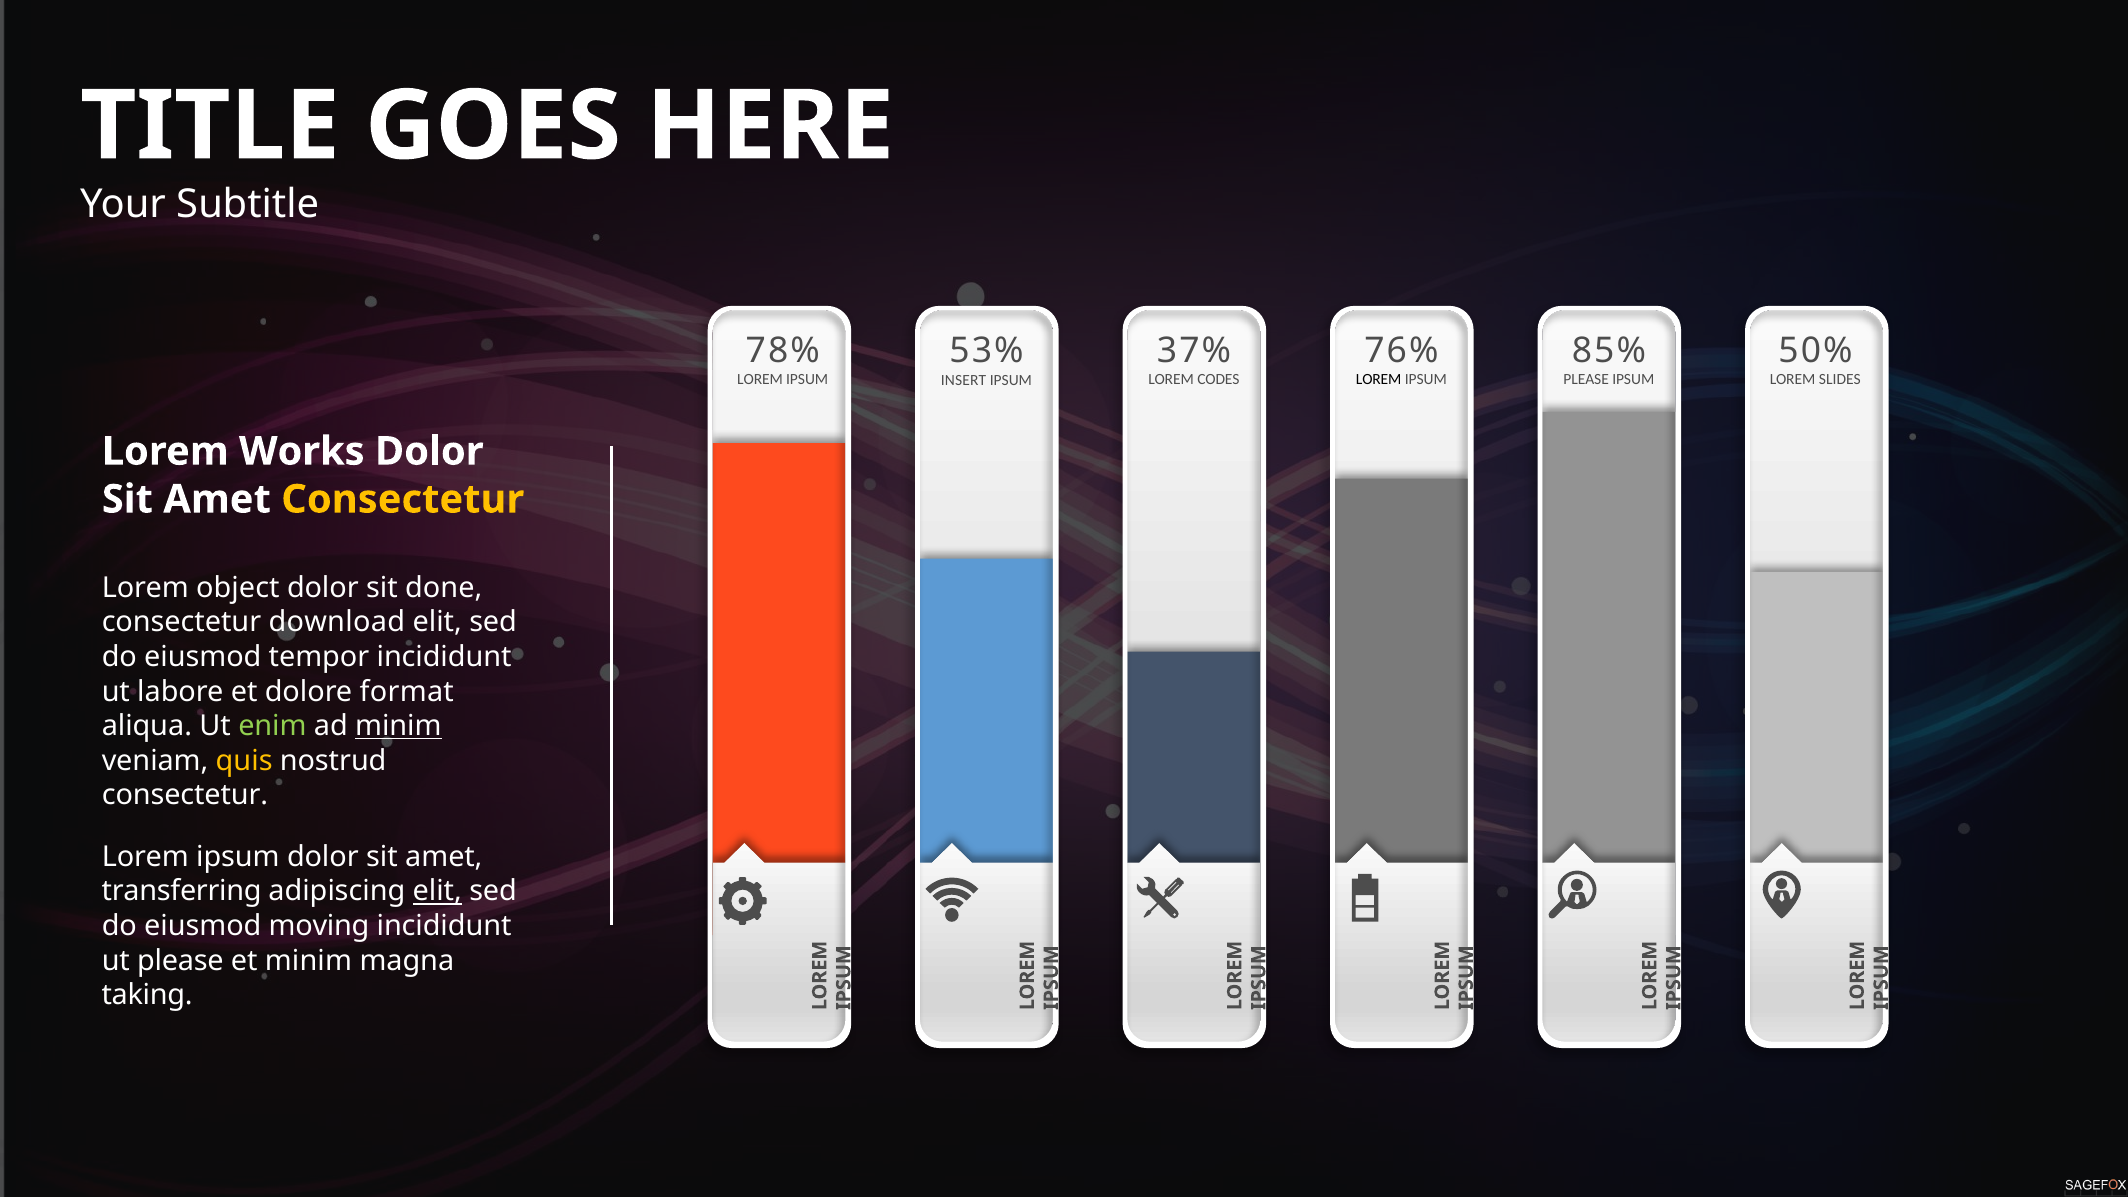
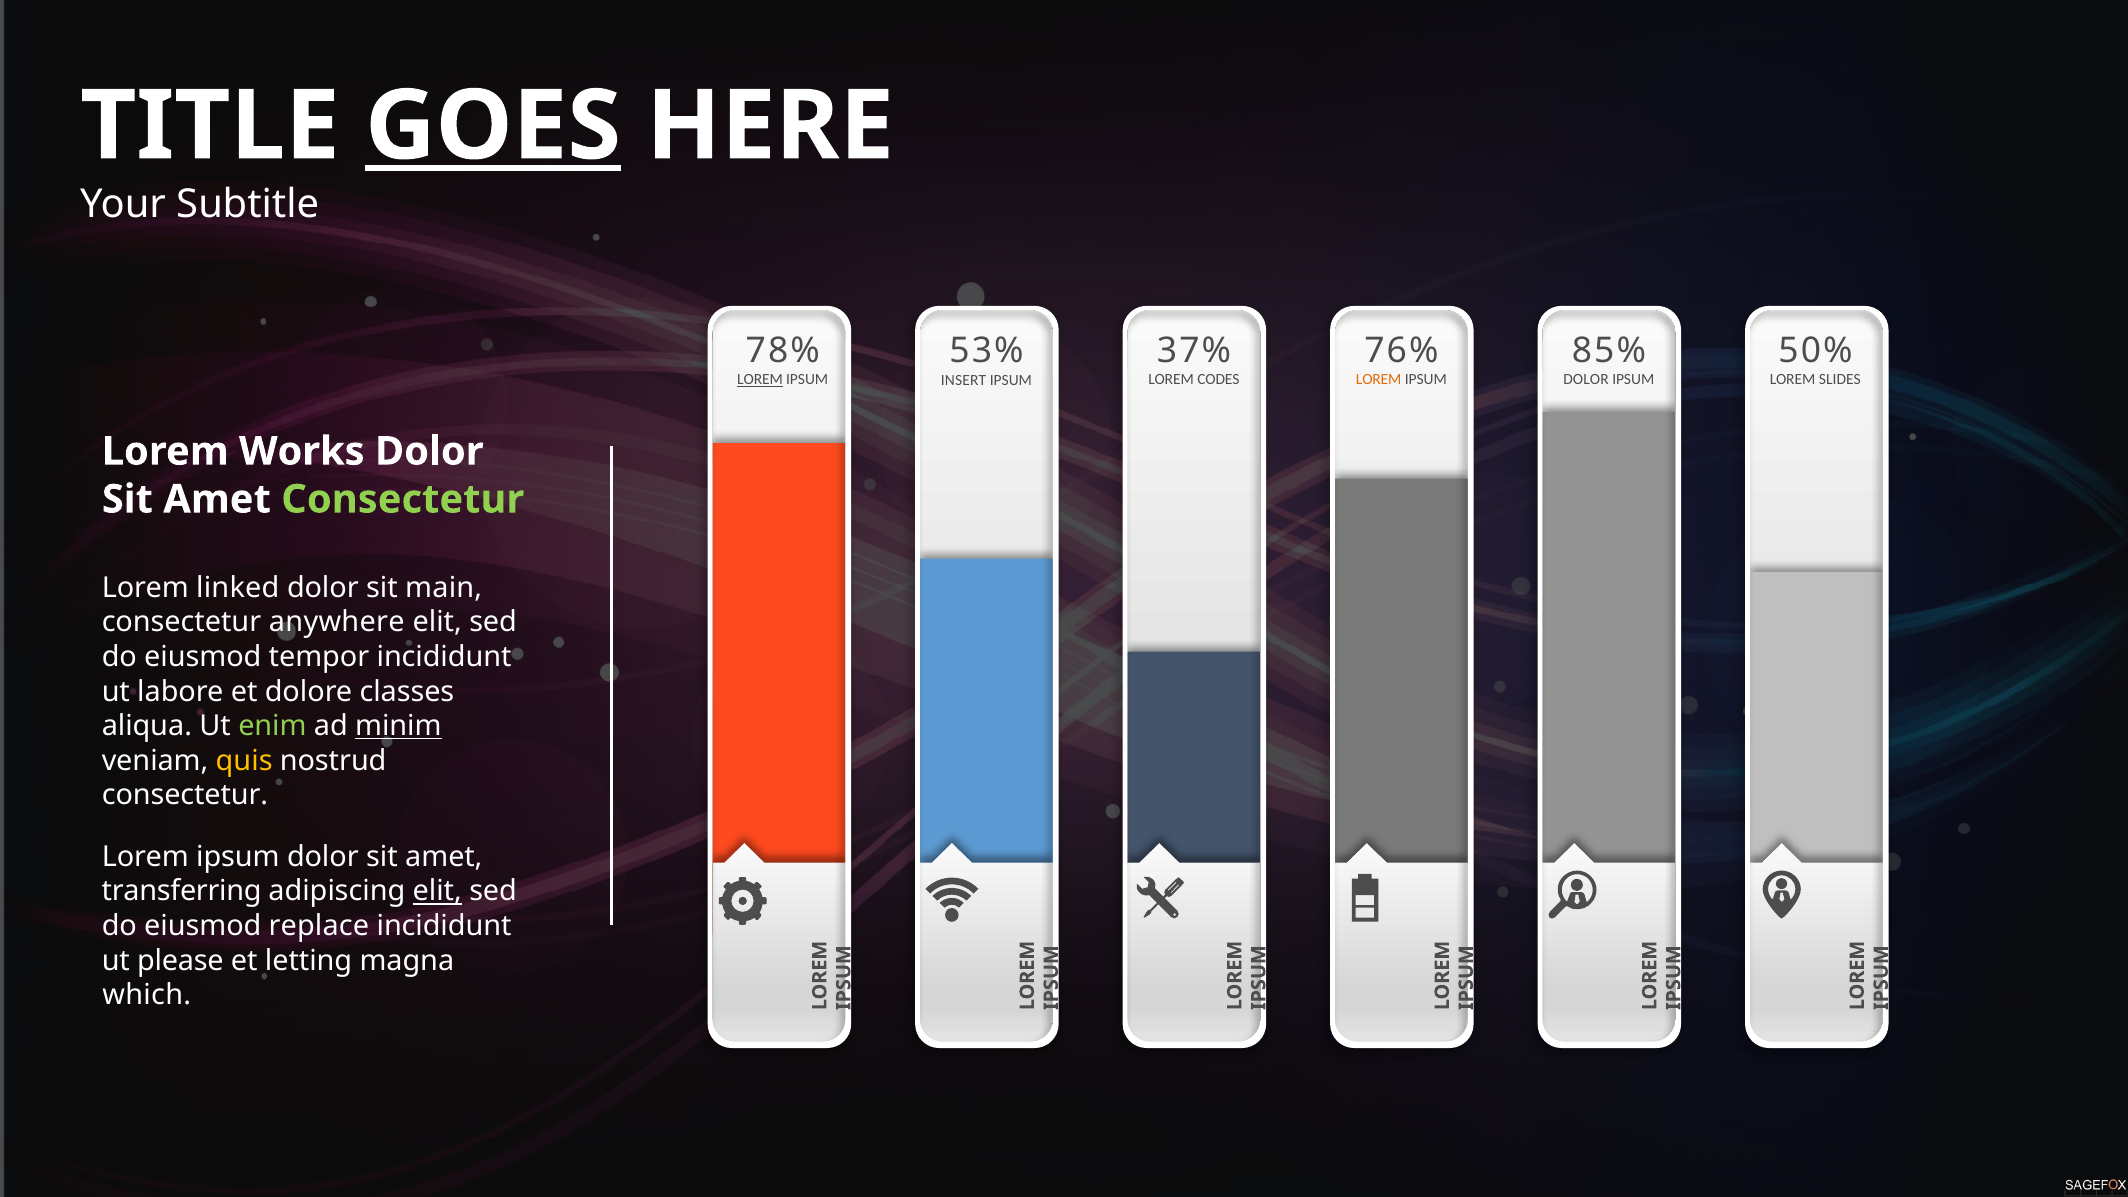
GOES underline: none -> present (493, 126)
LOREM underline: none -> present (760, 380)
LOREM colour: black -> orange (1379, 380)
PLEASE: PLEASE -> DOLOR (1586, 380)
Consectetur colour: yellow -> light green (403, 499)
object: object -> linked (238, 588)
done: done -> main (444, 588)
download: download -> anywhere (337, 622)
format: format -> classes (407, 692)
moving: moving -> replace (319, 926)
et minim: minim -> letting (309, 961)
taking: taking -> which (147, 995)
